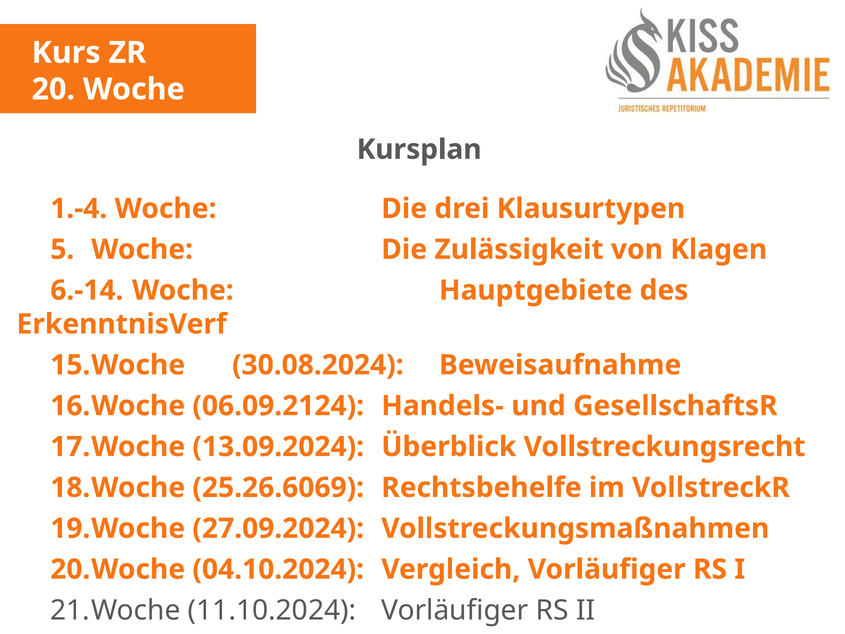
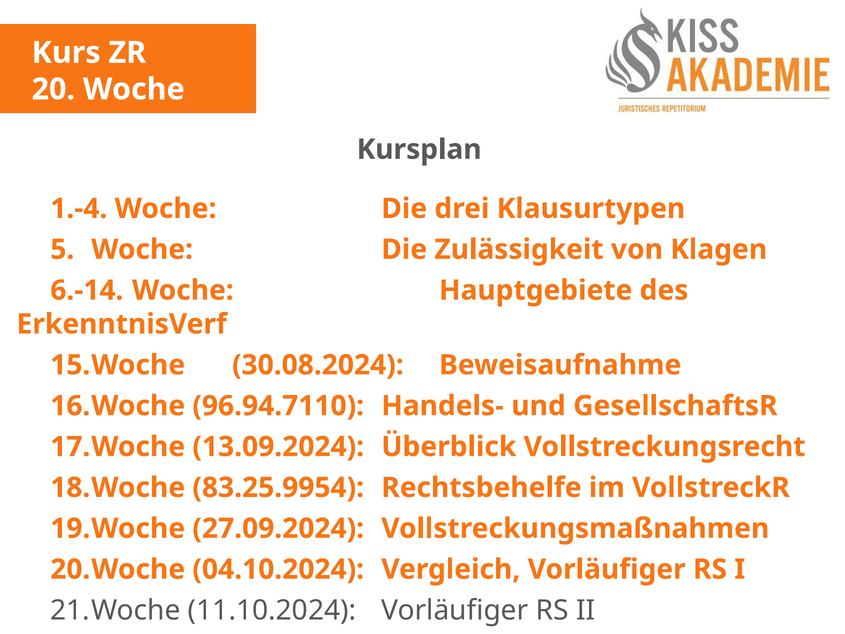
06.09.2124: 06.09.2124 -> 96.94.7110 (278, 406)
25.26.6069: 25.26.6069 -> 83.25.9954 (278, 487)
